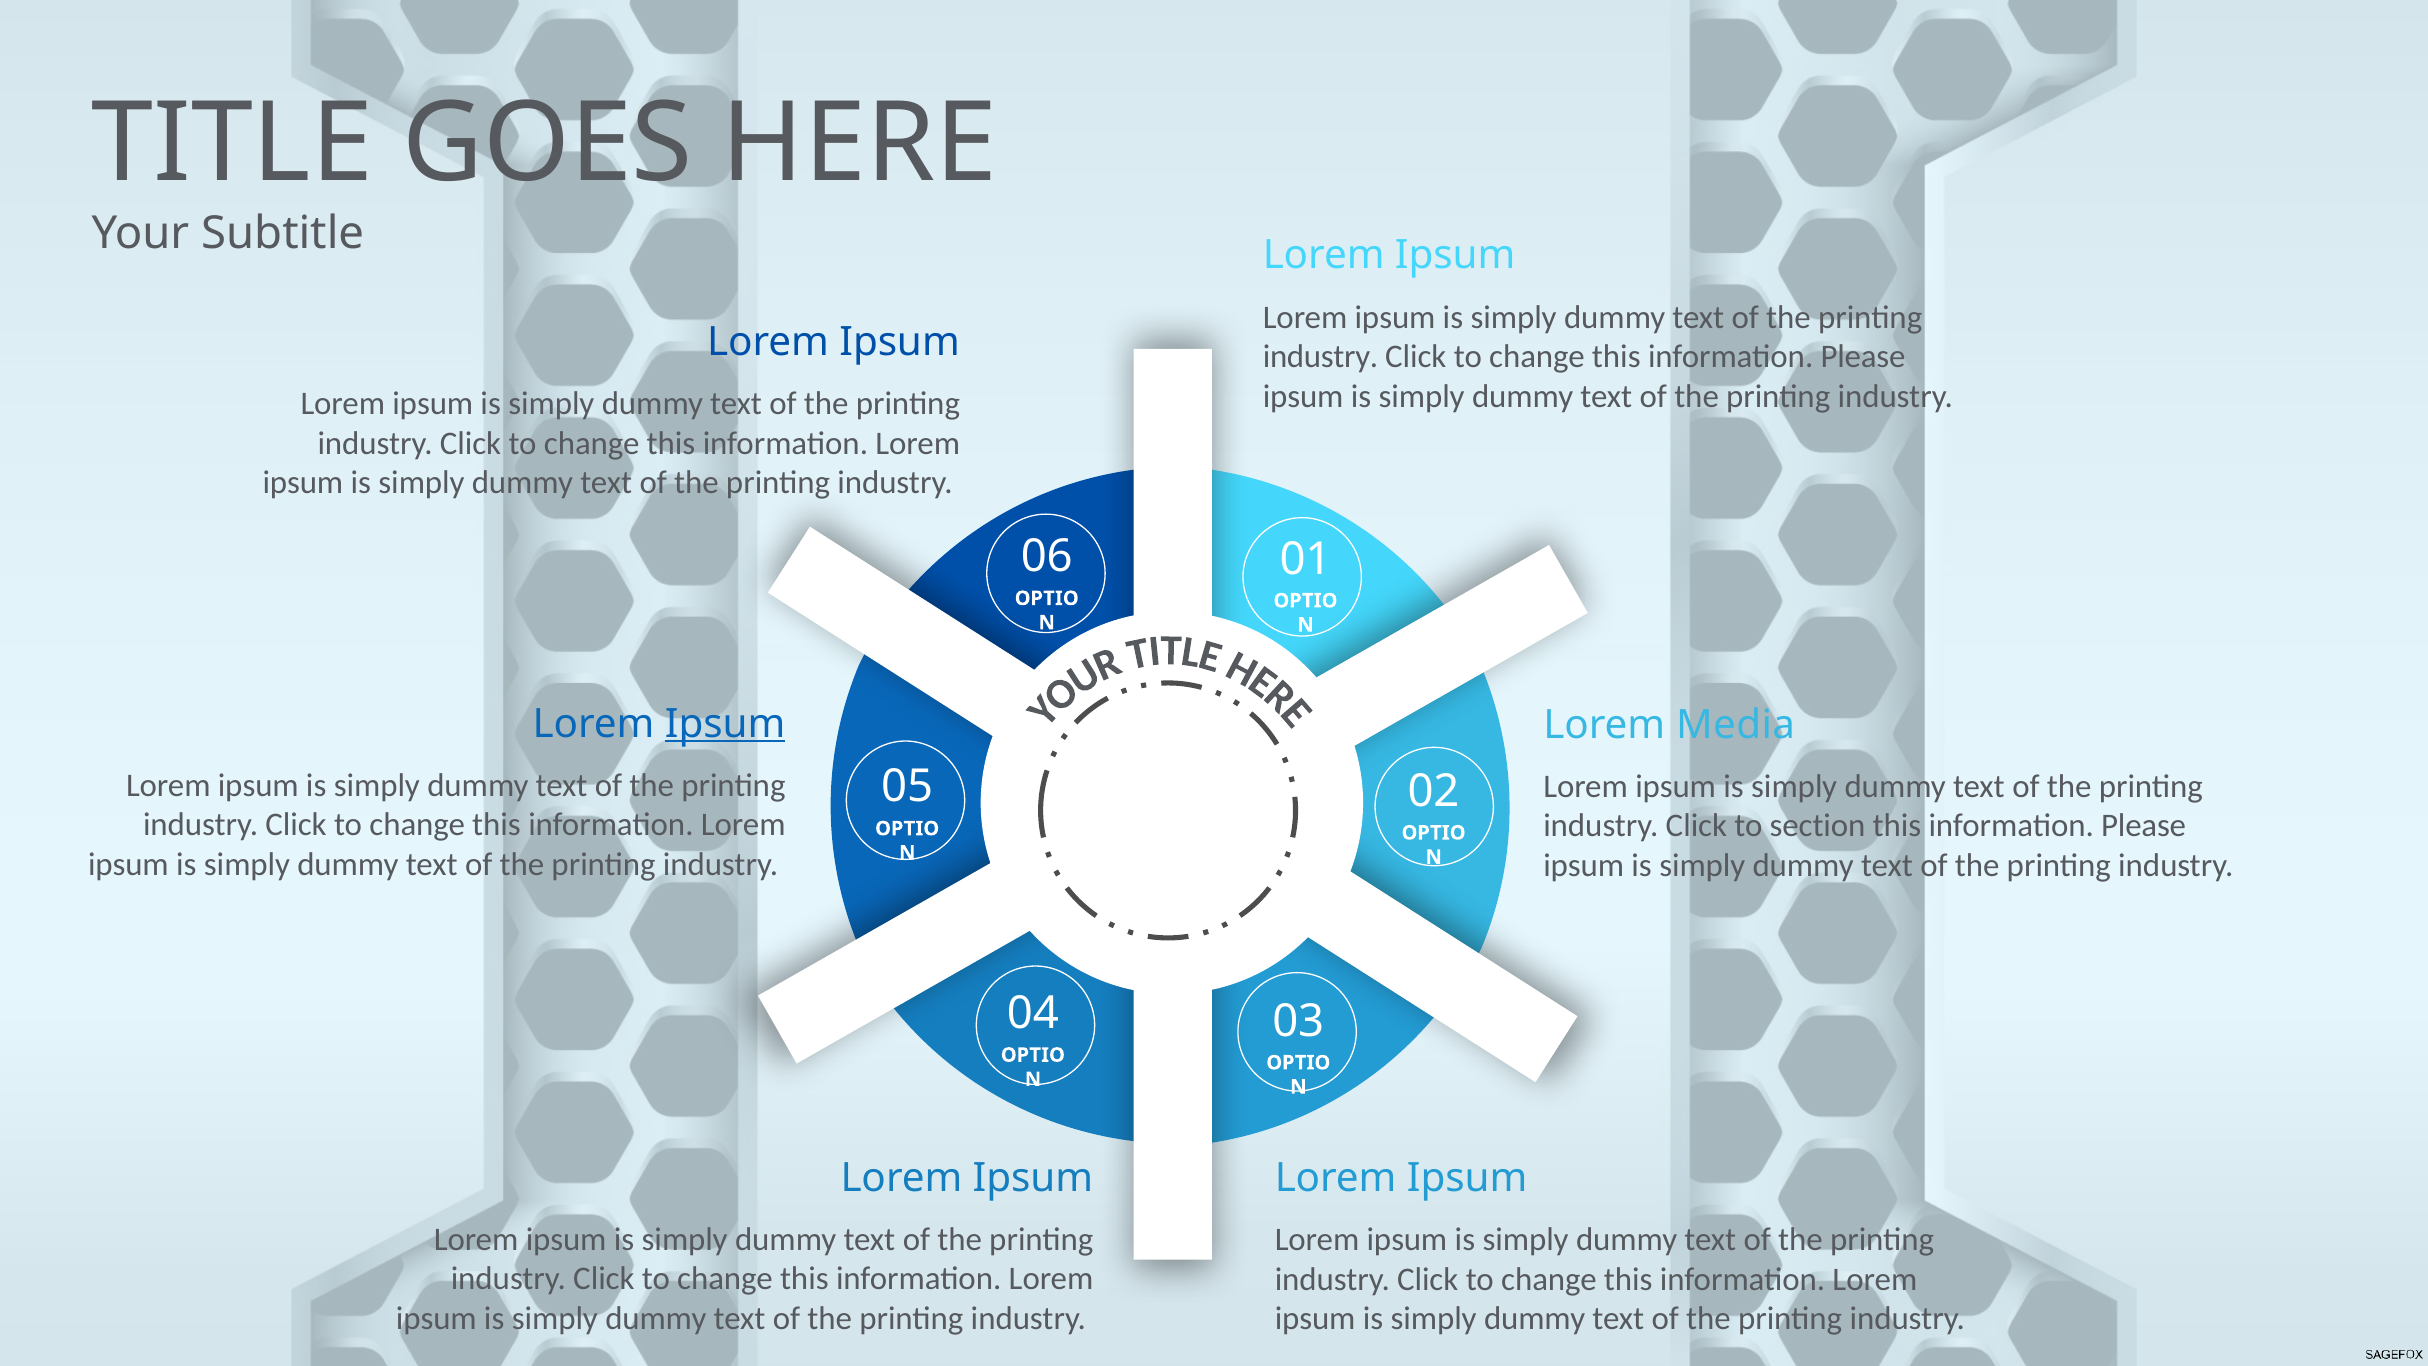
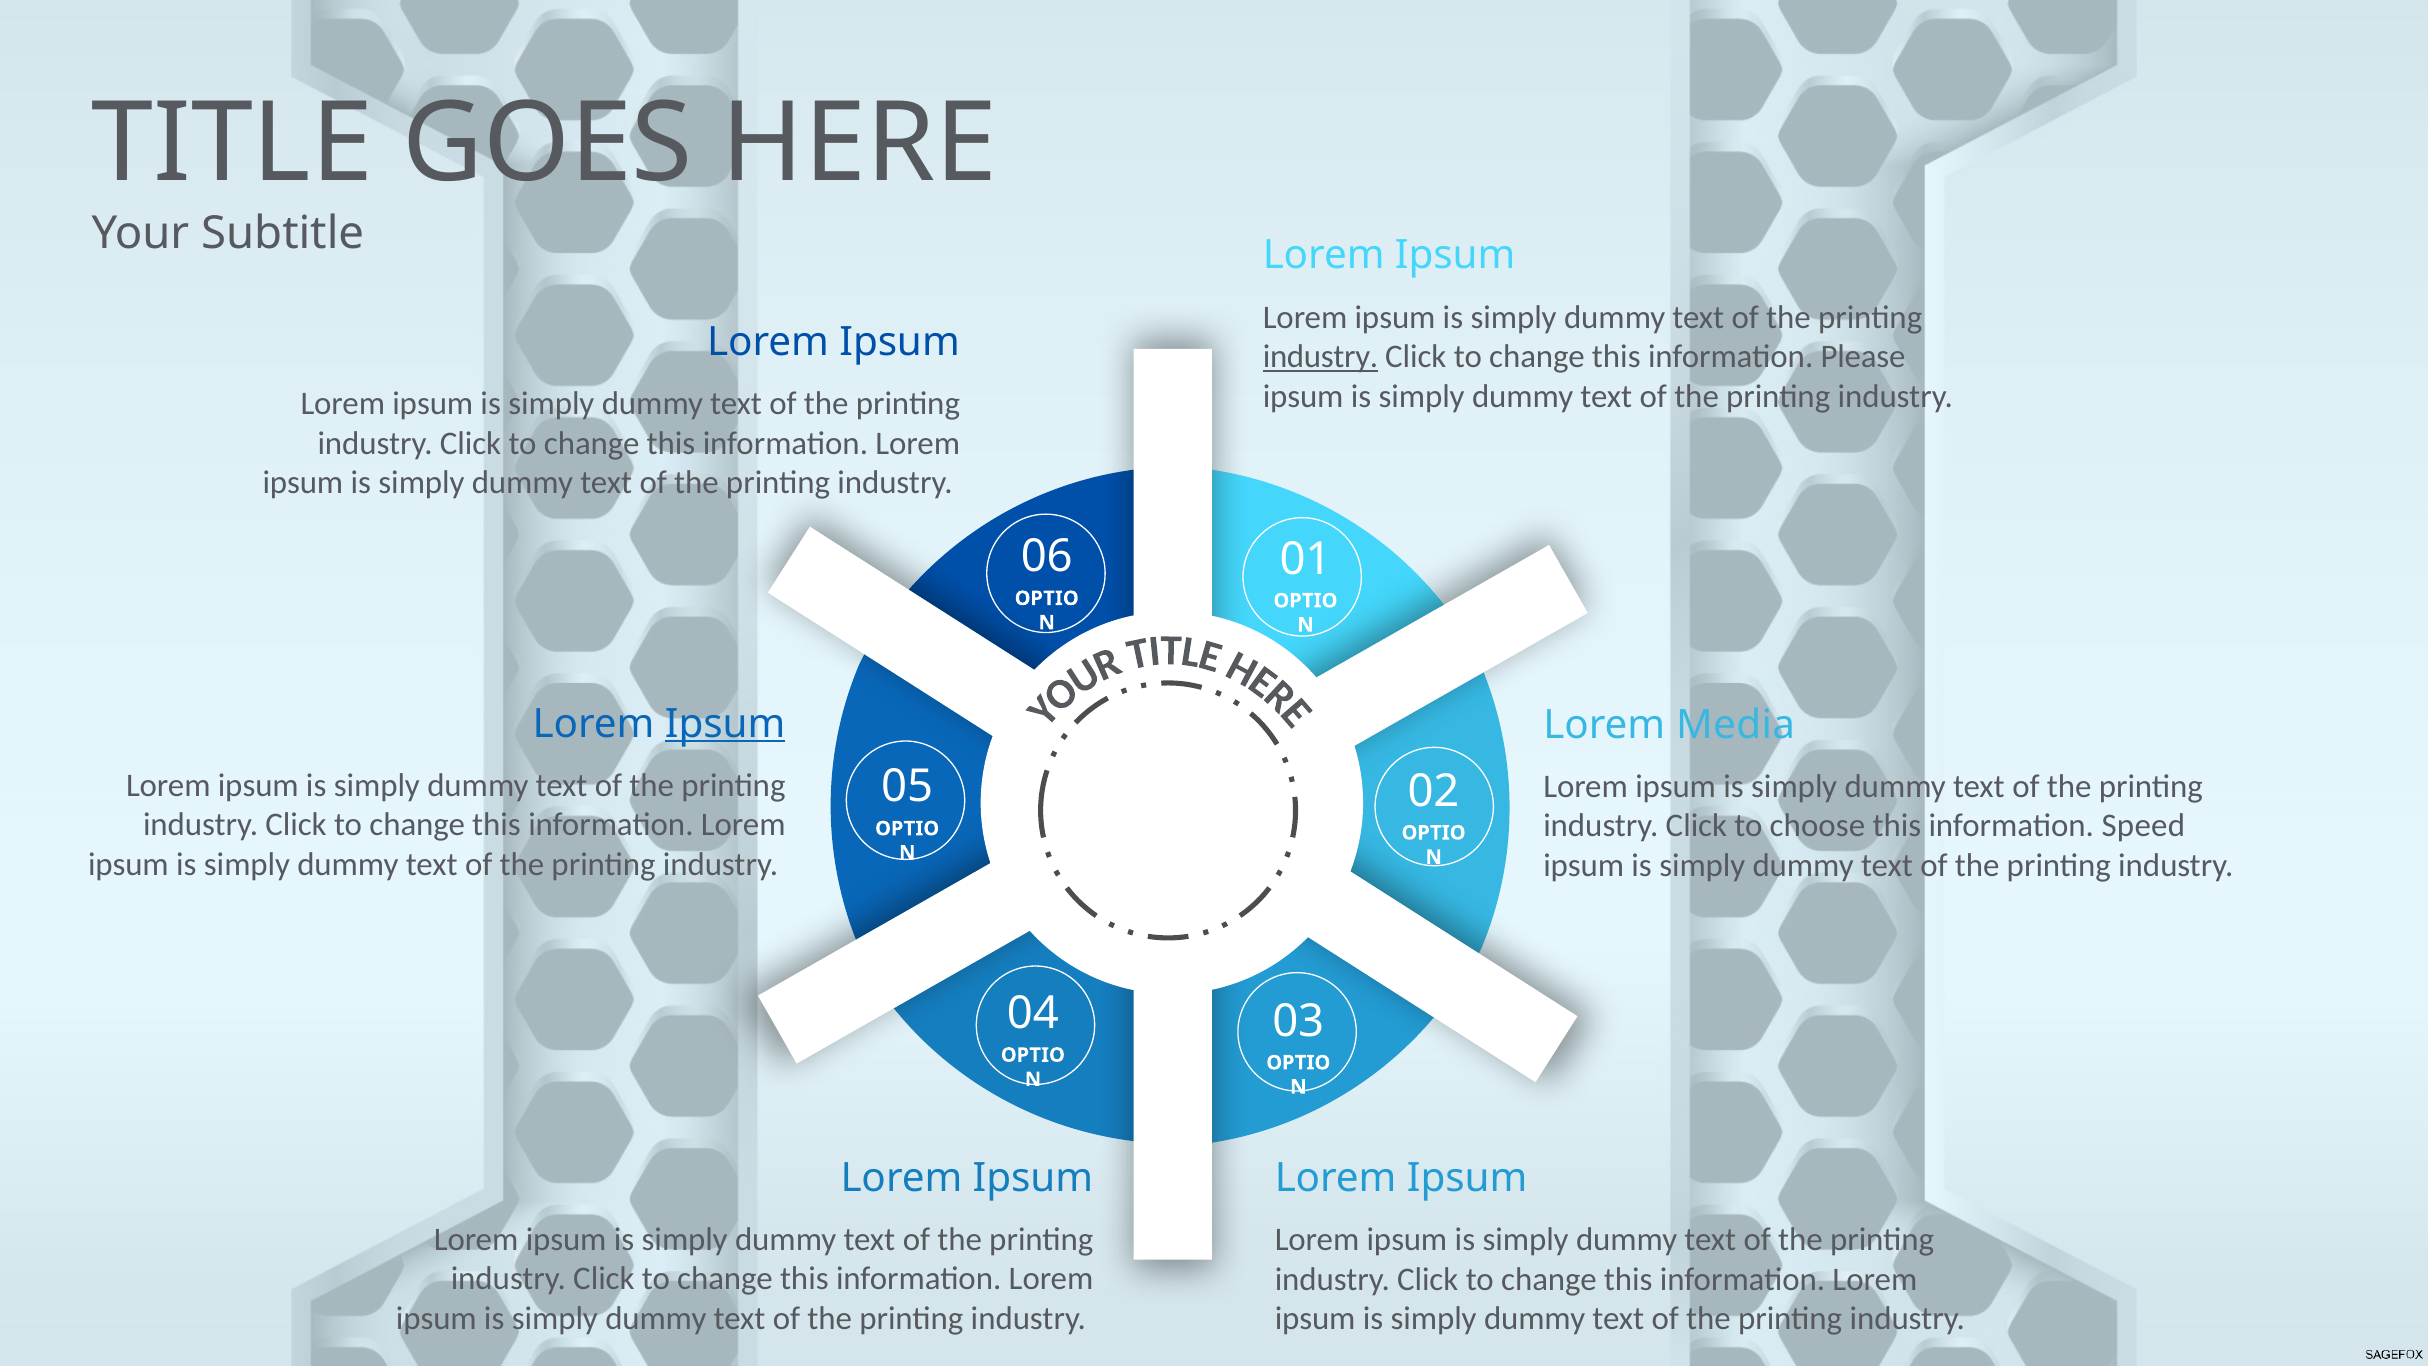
industry underline: none -> present (1320, 357)
section: section -> choose (1817, 826)
Please: Please -> Speed (2143, 826)
